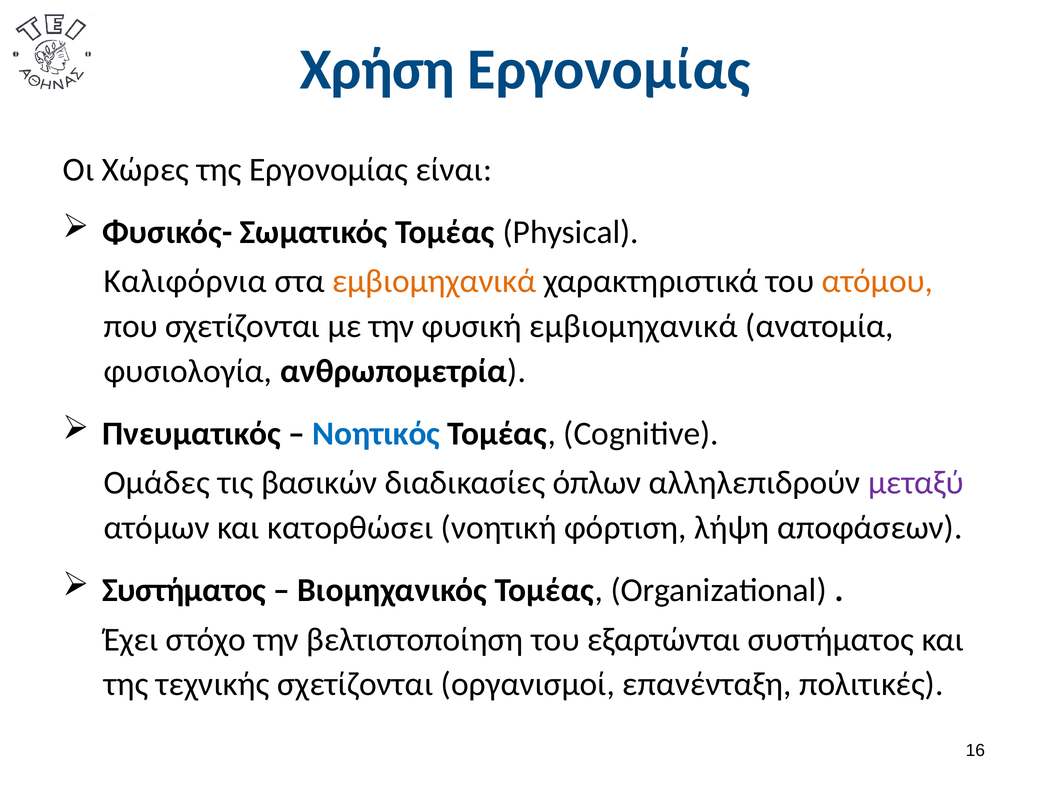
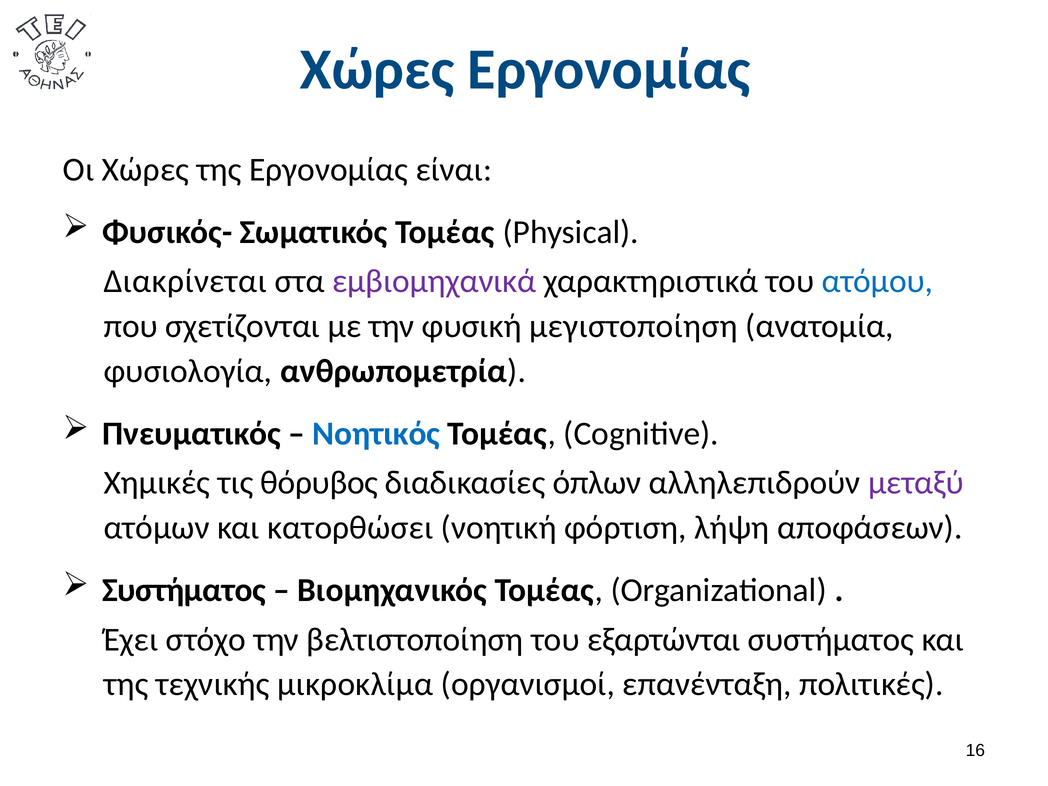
Χρήση: Χρήση -> Χώρες (377, 69)
Καλιφόρνια: Καλιφόρνια -> Διακρίνεται (185, 281)
εμβιομηχανικά colour: orange -> purple (434, 281)
ατόμου colour: orange -> blue (877, 281)
φυσική εμβιομηχανικά: εμβιομηχανικά -> μεγιστοποίηση (633, 326)
Ομάδες: Ομάδες -> Χημικές (157, 483)
βασικών: βασικών -> θόρυβος (319, 483)
τεχνικής σχετίζονται: σχετίζονται -> μικροκλίμα (355, 684)
